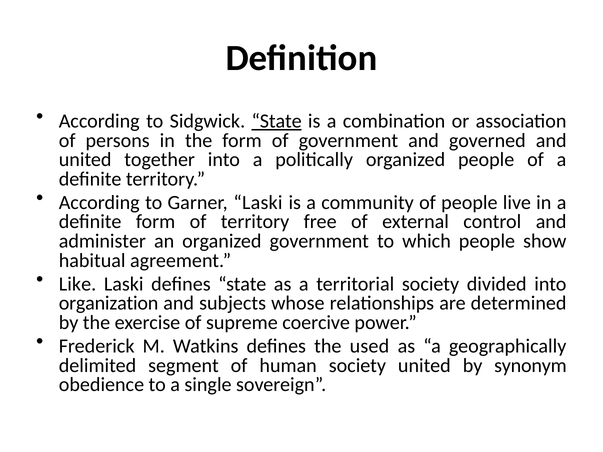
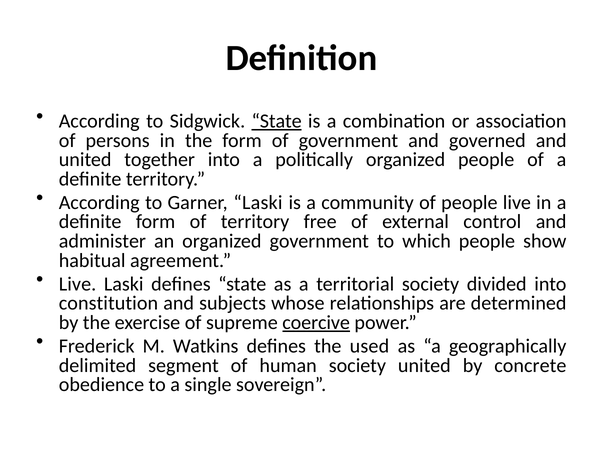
Like: Like -> Live (78, 284)
organization: organization -> constitution (108, 303)
coercive underline: none -> present (316, 323)
synonym: synonym -> concrete (530, 366)
